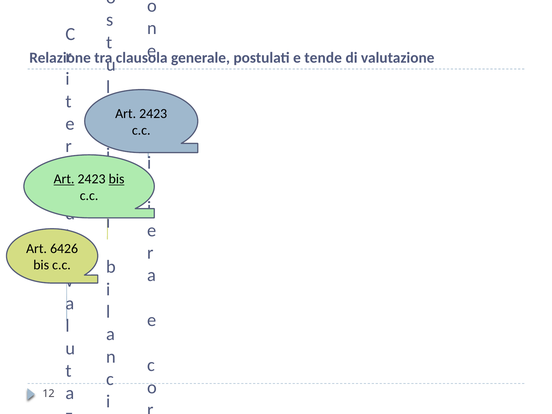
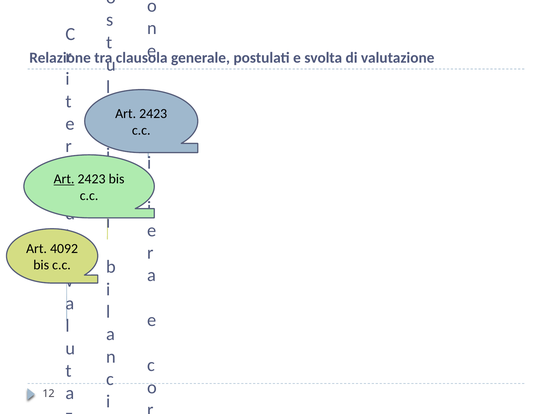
tende: tende -> svolta (323, 58)
bis underline: present -> none (117, 179)
6426: 6426 -> 4092 (64, 249)
